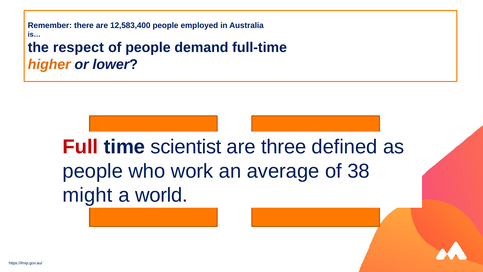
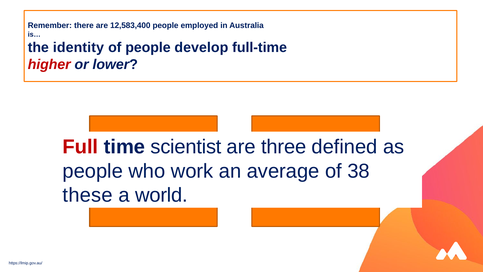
respect: respect -> identity (78, 48)
demand: demand -> develop (201, 48)
higher colour: orange -> red (49, 65)
might: might -> these (88, 195)
